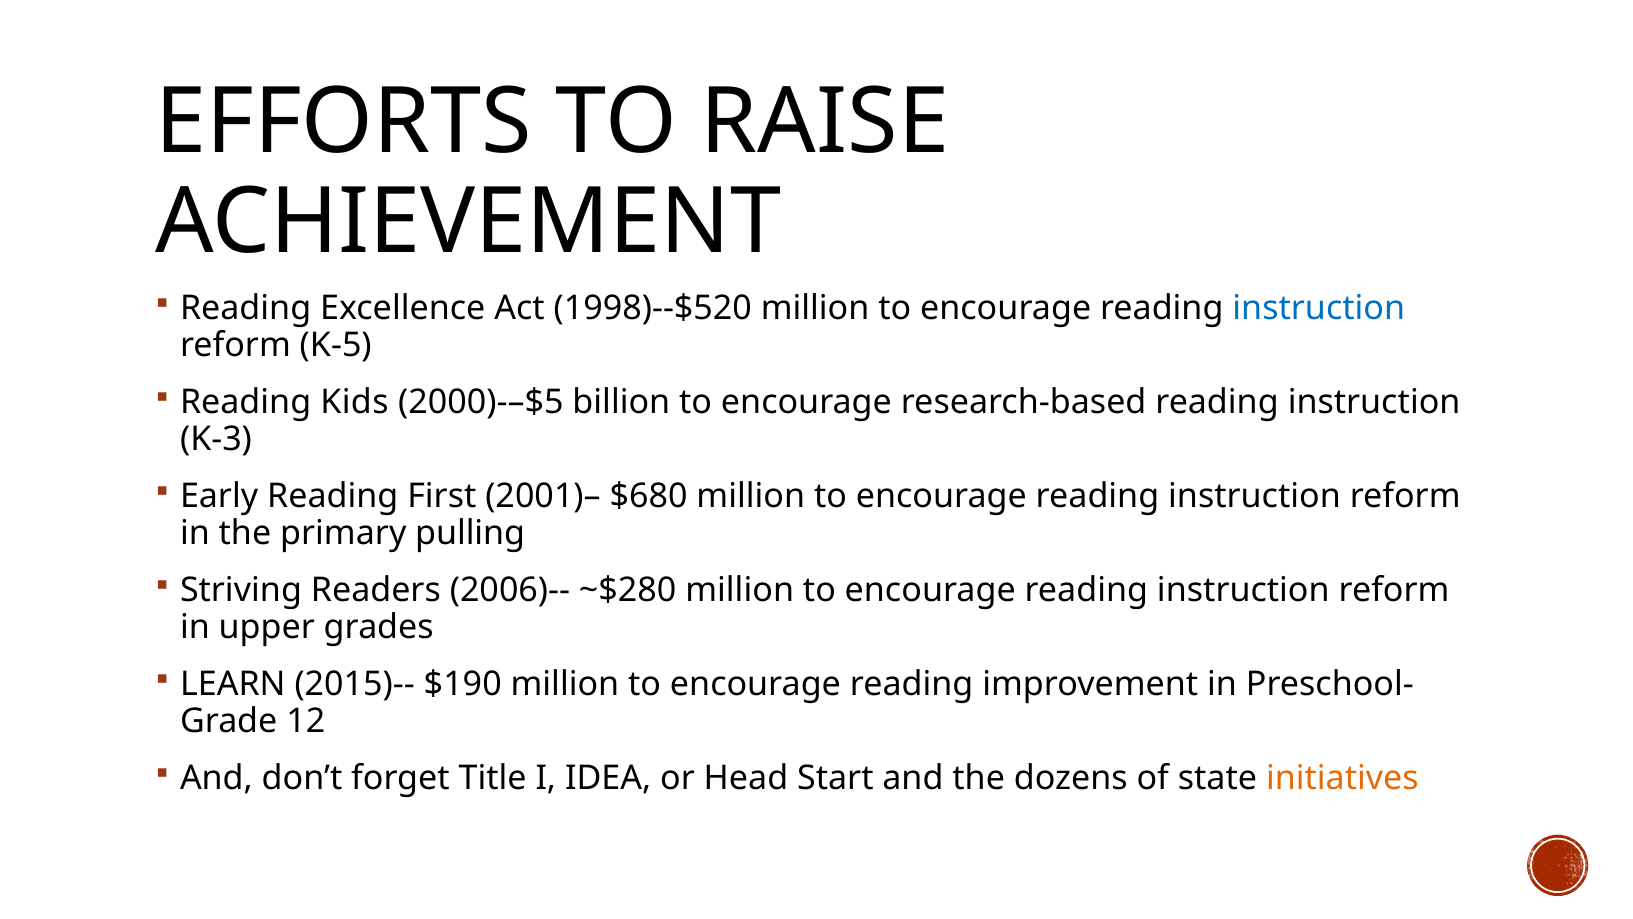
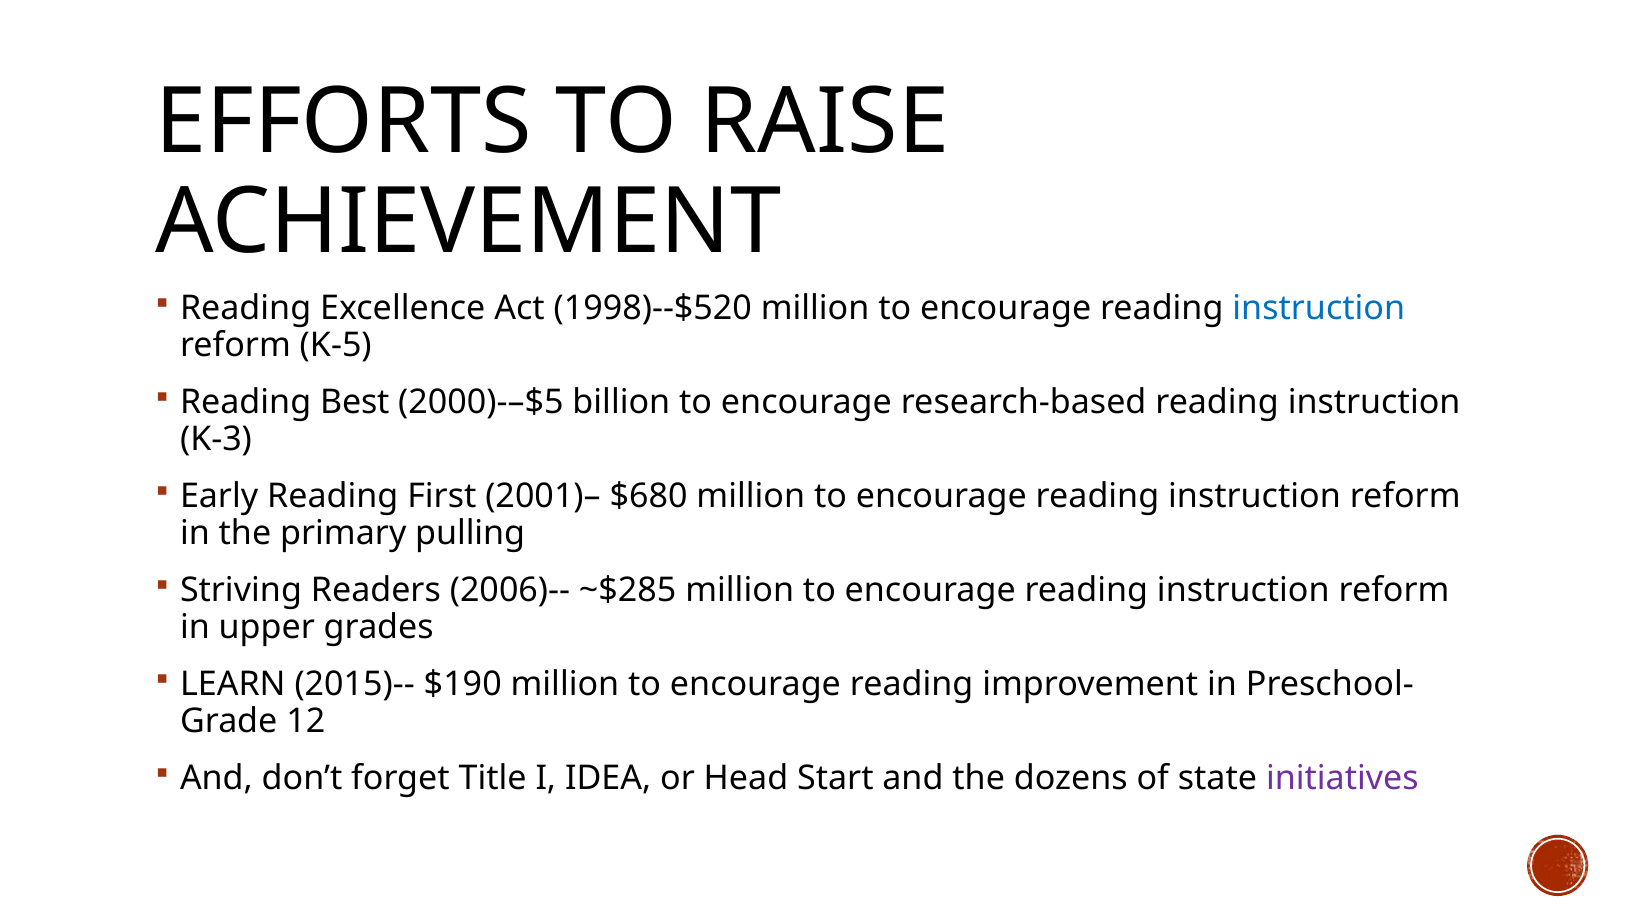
Kids: Kids -> Best (355, 402)
~$280: ~$280 -> ~$285 (628, 590)
initiatives colour: orange -> purple (1342, 778)
